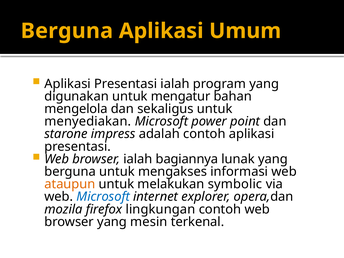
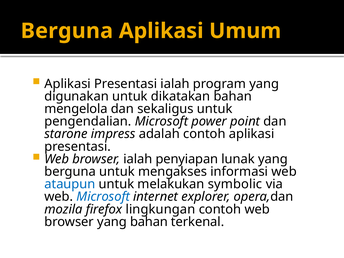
mengatur: mengatur -> dikatakan (181, 96)
menyediakan: menyediakan -> pengendalian (88, 121)
bagiannya: bagiannya -> penyiapan (187, 159)
ataupun colour: orange -> blue (70, 184)
yang mesin: mesin -> bahan (149, 222)
